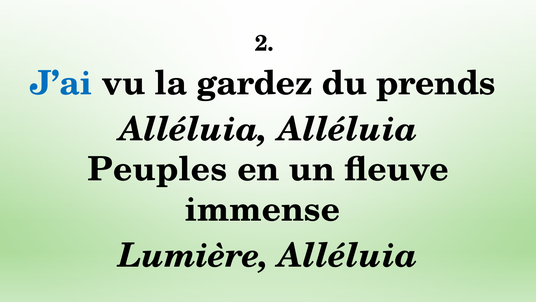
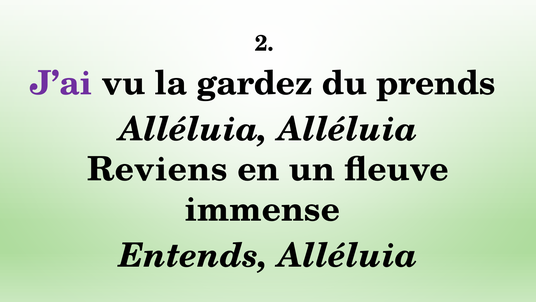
J’ai colour: blue -> purple (61, 83)
Peuples: Peuples -> Reviens (157, 169)
Lumière: Lumière -> Entends (193, 255)
